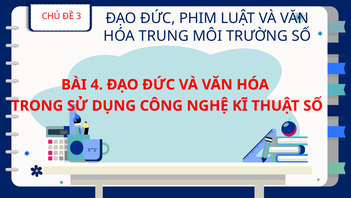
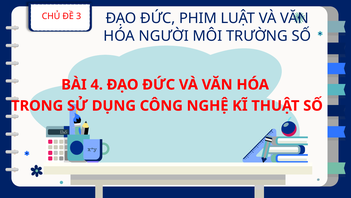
TRUNG: TRUNG -> NGƯỜI (164, 36)
